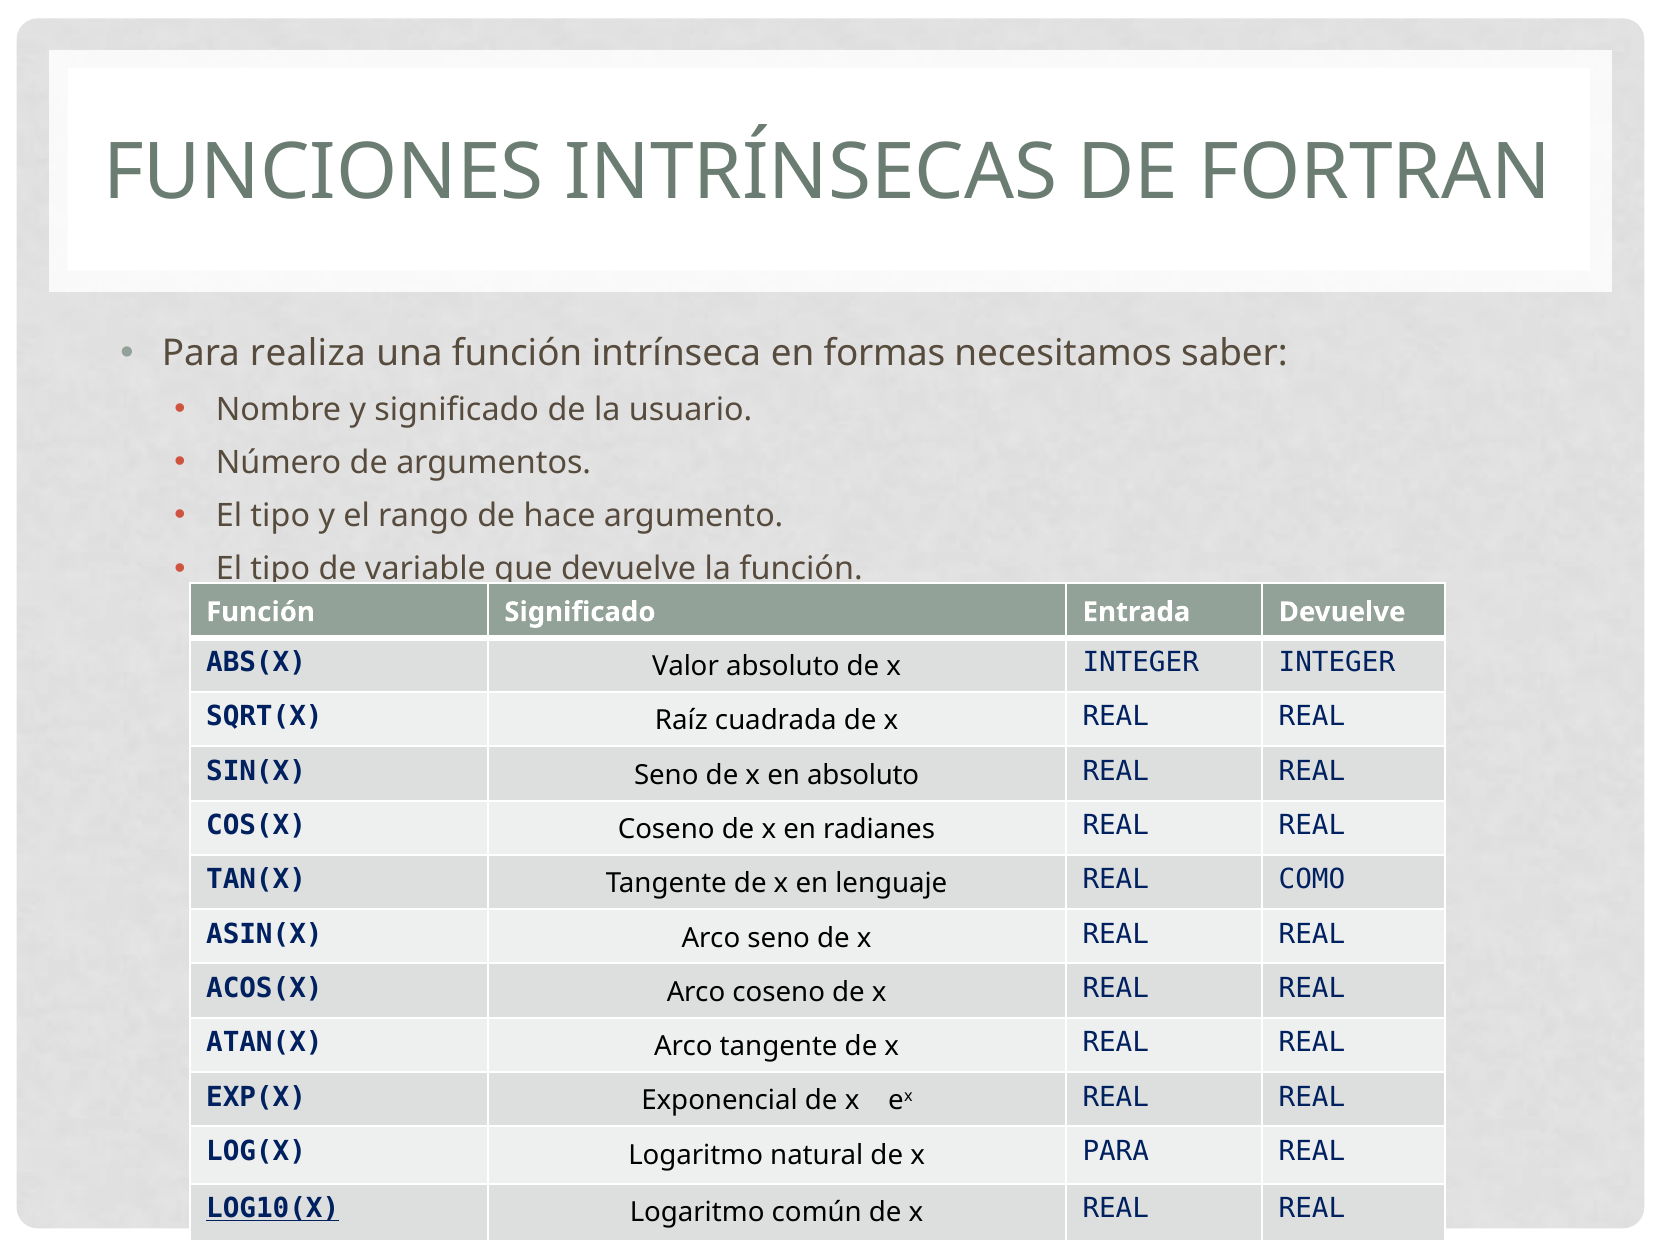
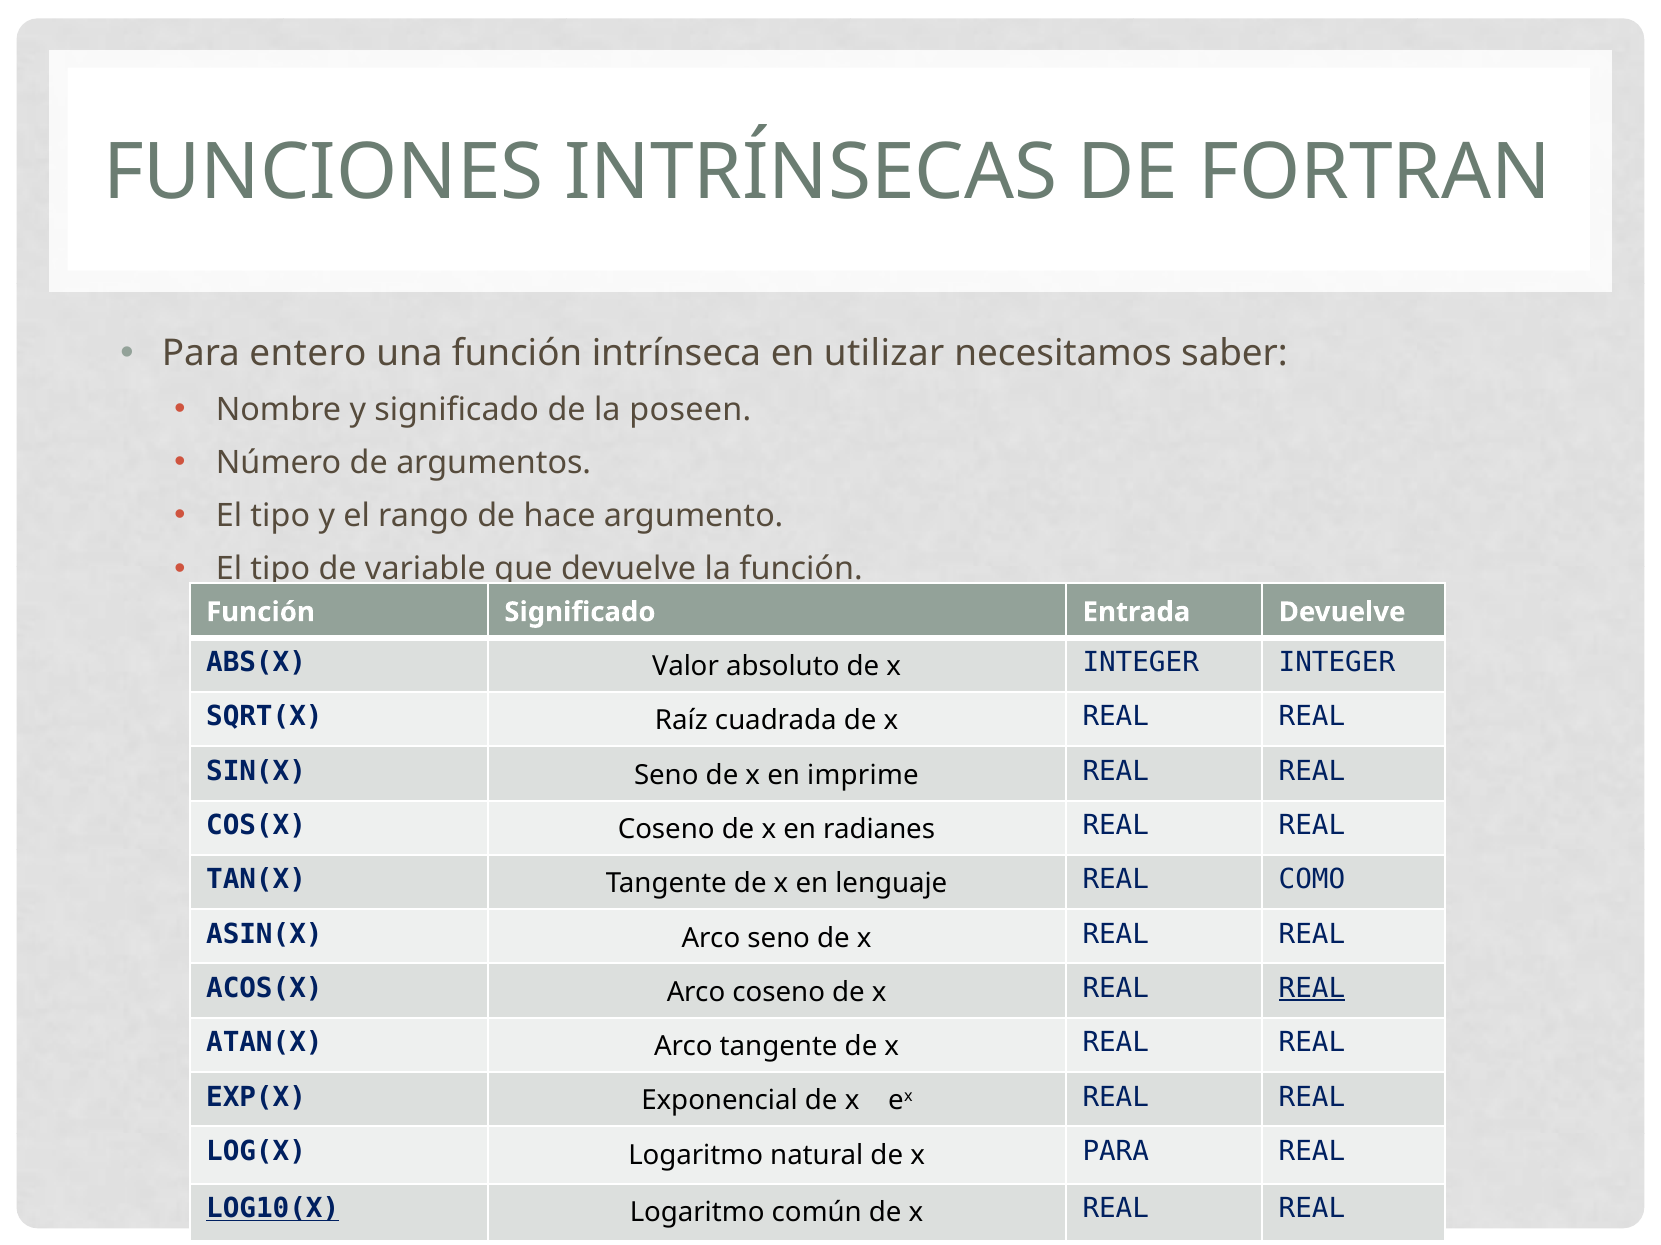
realiza: realiza -> entero (308, 354)
formas: formas -> utilizar (884, 354)
usuario: usuario -> poseen (690, 410)
en absoluto: absoluto -> imprime (863, 775)
REAL underline: none -> present (1312, 989)
